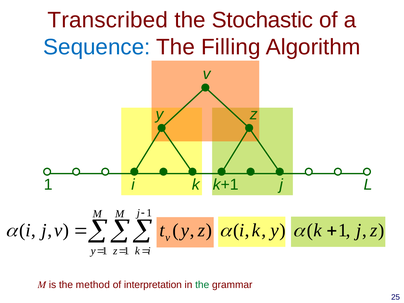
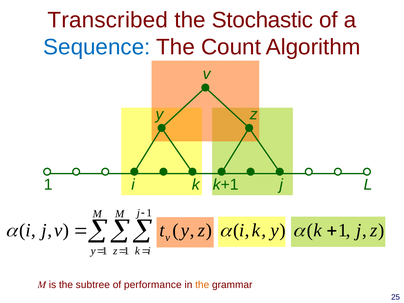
Filling: Filling -> Count (231, 47)
method: method -> subtree (93, 285)
interpretation: interpretation -> performance (153, 285)
the colour: green -> orange (202, 285)
